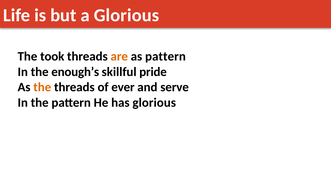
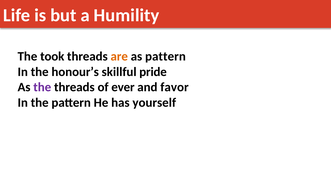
a Glorious: Glorious -> Humility (127, 15)
enough’s: enough’s -> honour’s (75, 72)
the colour: orange -> purple (42, 87)
serve: serve -> favor (175, 87)
has glorious: glorious -> yourself (154, 103)
